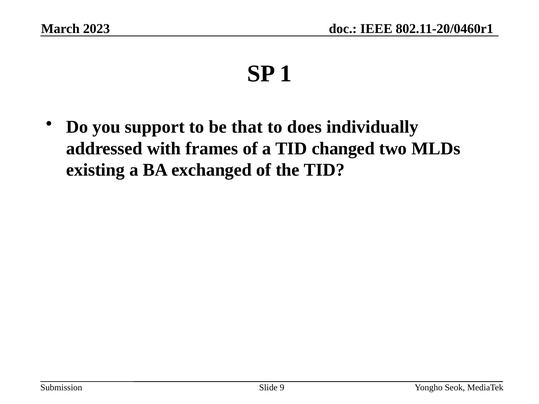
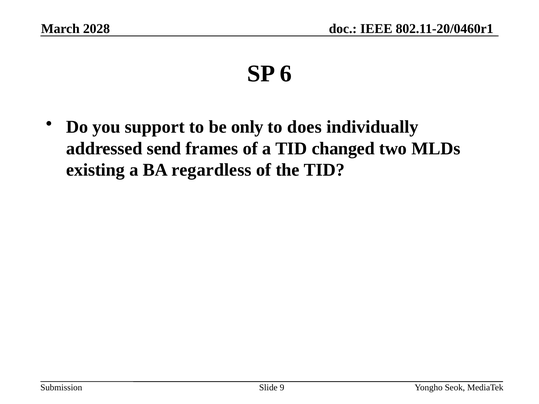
2023: 2023 -> 2028 (96, 29)
1: 1 -> 6 (286, 74)
that: that -> only (247, 127)
with: with -> send (164, 149)
exchanged: exchanged -> regardless (211, 170)
